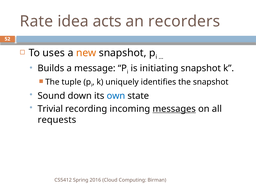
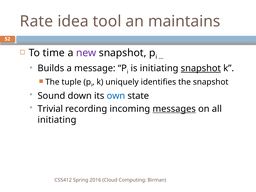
acts: acts -> tool (107, 21)
recorders: recorders -> maintains (184, 21)
uses: uses -> time (54, 53)
new colour: orange -> purple (86, 53)
snapshot underline: none -> present (201, 68)
requests: requests -> initiating (57, 120)
